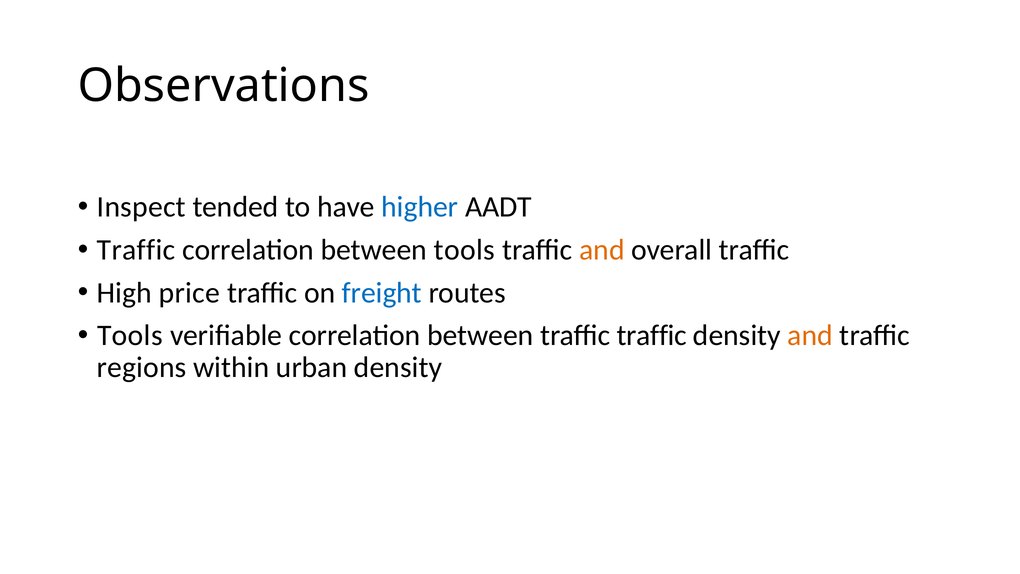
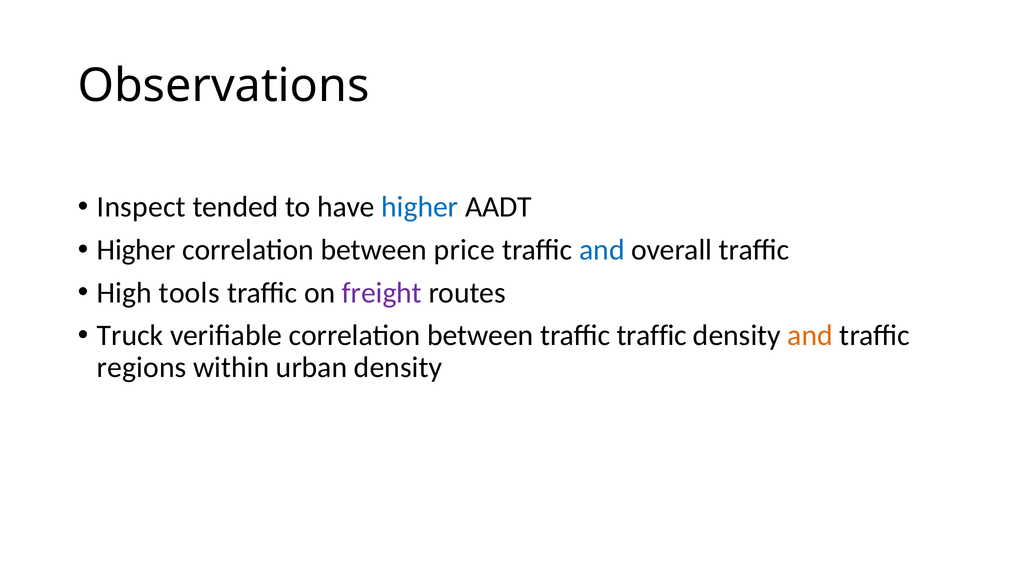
Traffic: Traffic -> Higher (136, 250)
between tools: tools -> price (464, 250)
and colour: orange -> blue (602, 250)
price: price -> tools (189, 293)
freight colour: blue -> purple (382, 293)
Tools: Tools -> Truck (130, 335)
